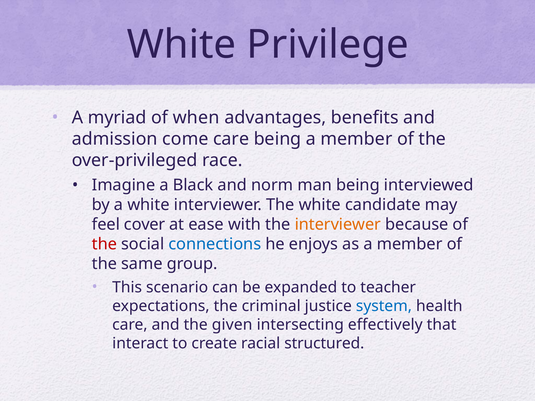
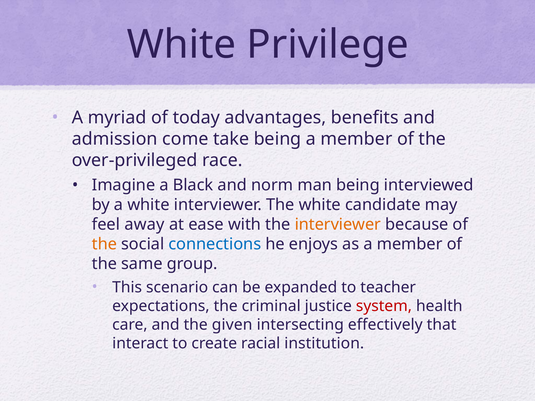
when: when -> today (196, 118)
come care: care -> take (231, 139)
cover: cover -> away (145, 225)
the colour: red -> orange (104, 244)
system colour: blue -> red (384, 306)
structured: structured -> institution (324, 344)
